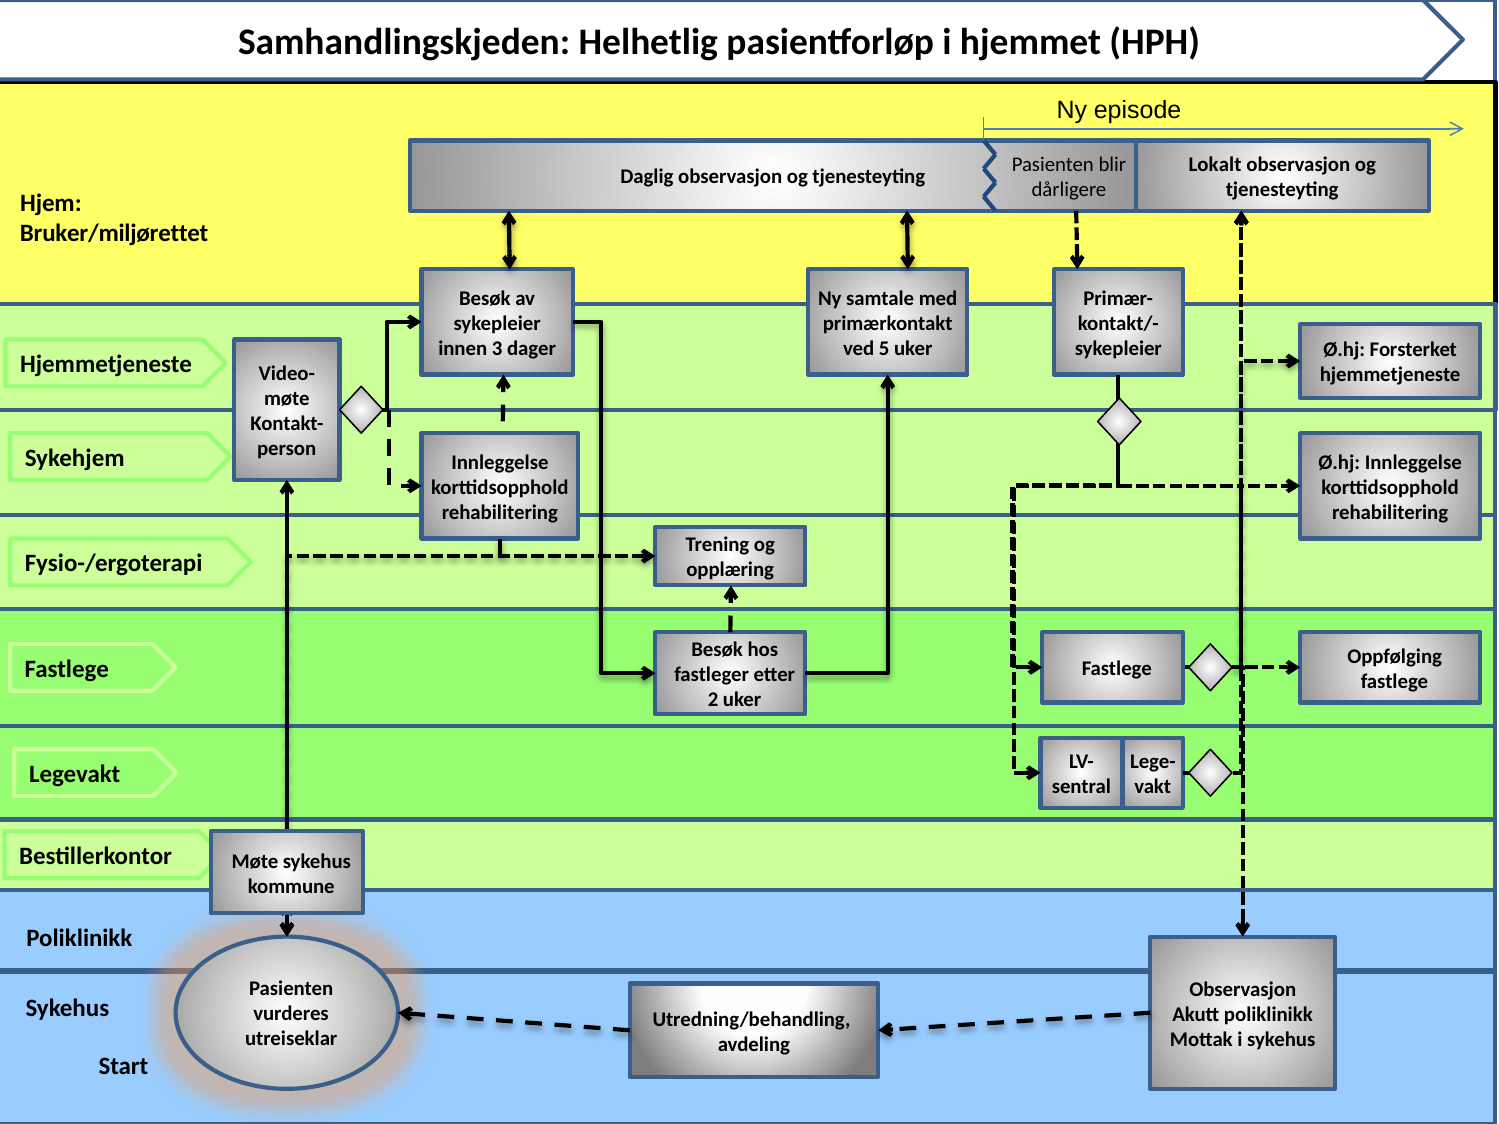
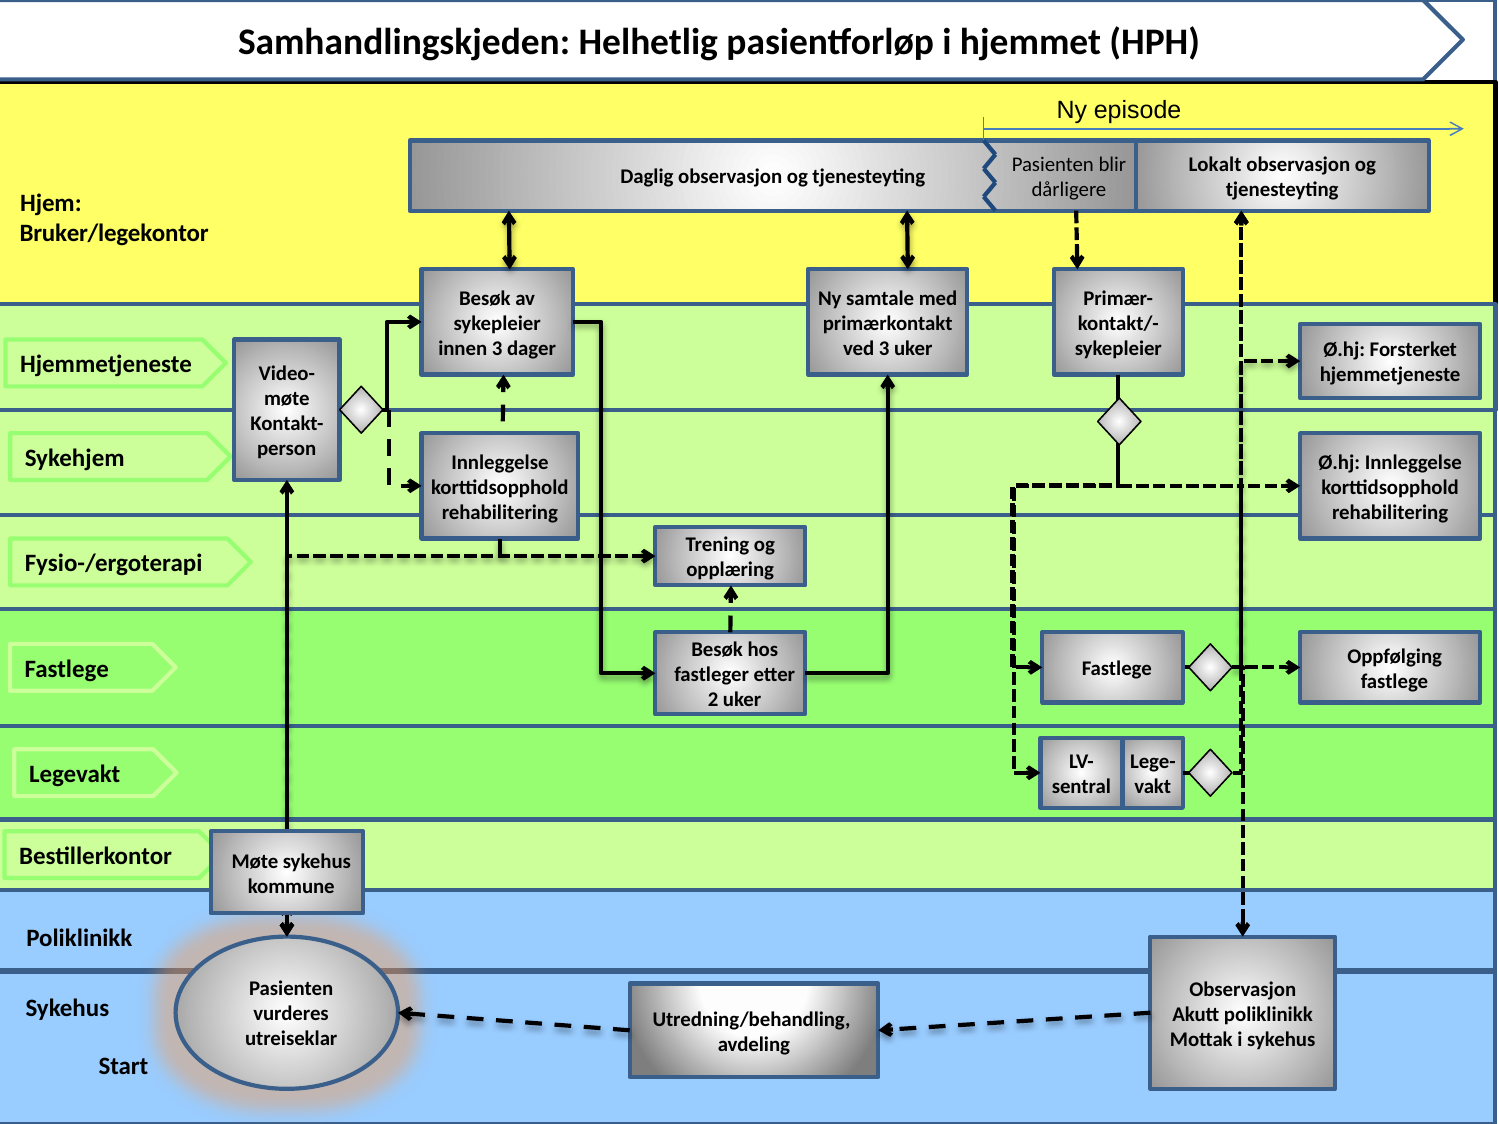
Bruker/miljørettet: Bruker/miljørettet -> Bruker/legekontor (114, 233)
ved 5: 5 -> 3 (884, 348)
